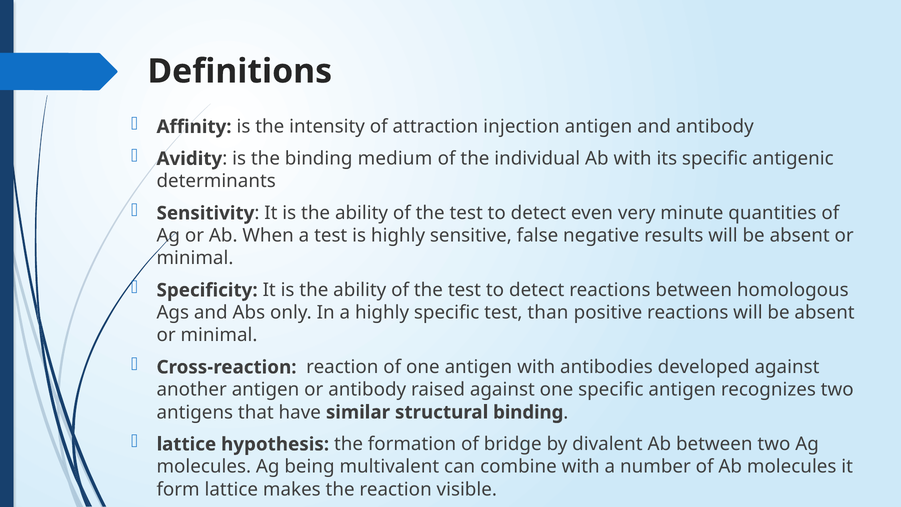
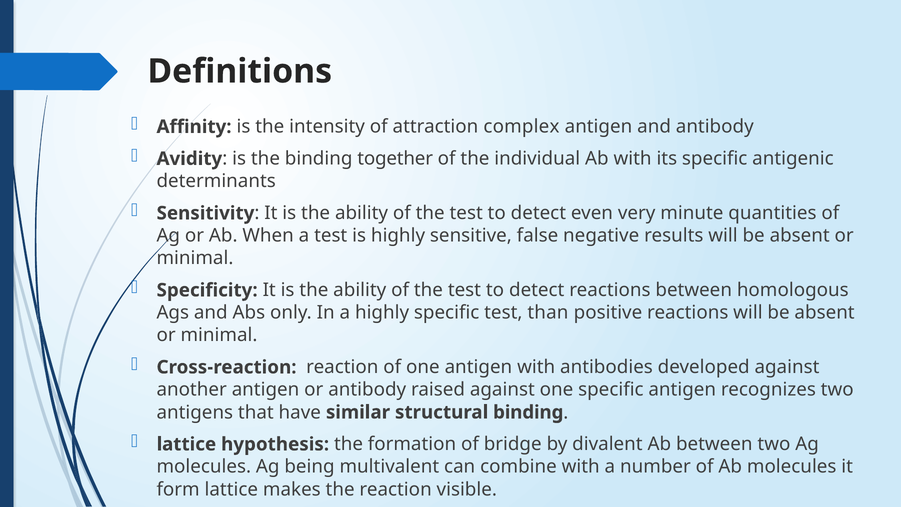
injection: injection -> complex (521, 127)
medium: medium -> together (395, 159)
